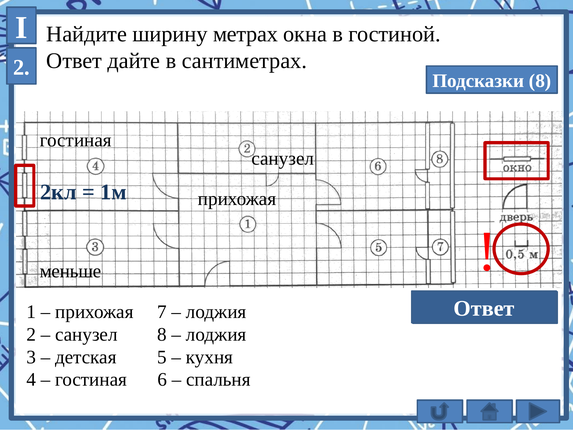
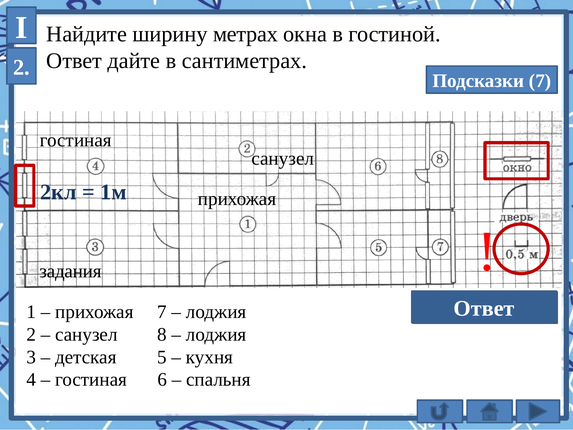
Подсказки 8: 8 -> 7 (540, 81)
меньше: меньше -> задания (71, 271)
